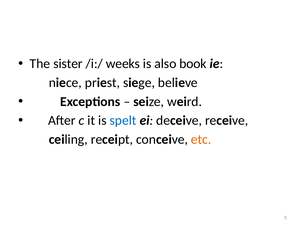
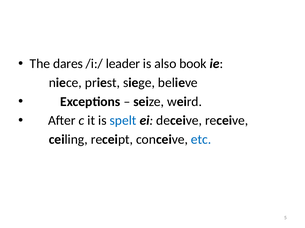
sister: sister -> dares (68, 64)
weeks: weeks -> leader (123, 64)
etc colour: orange -> blue (201, 140)
